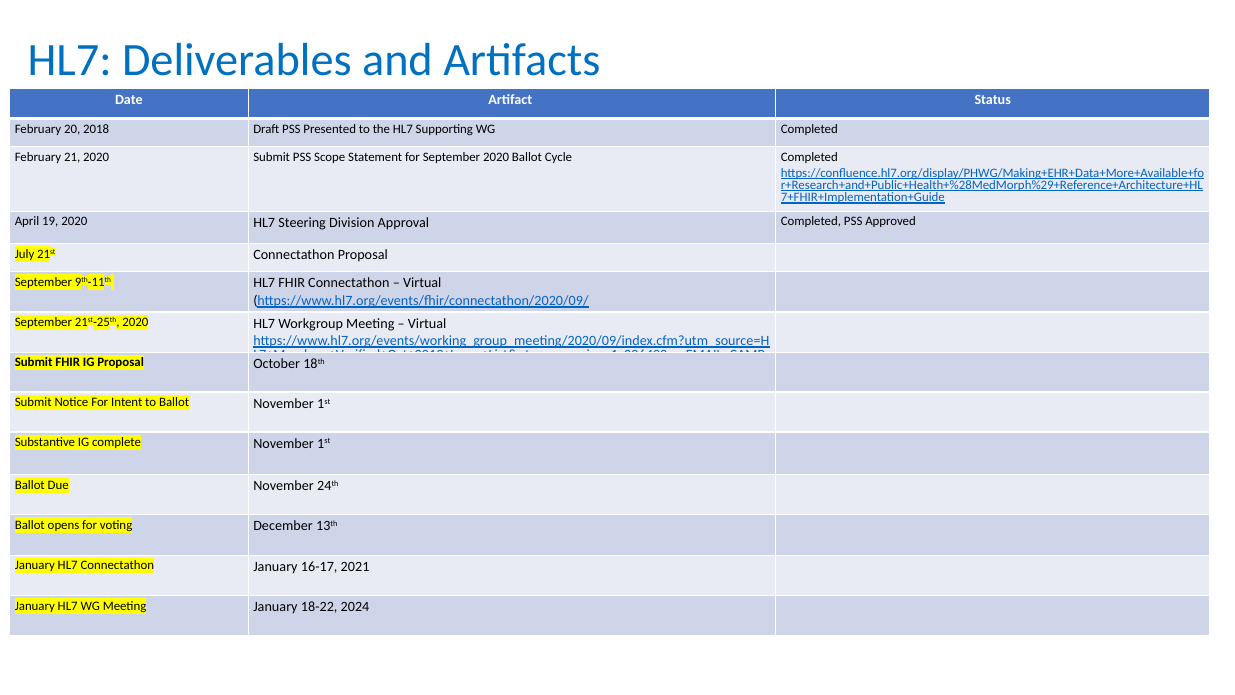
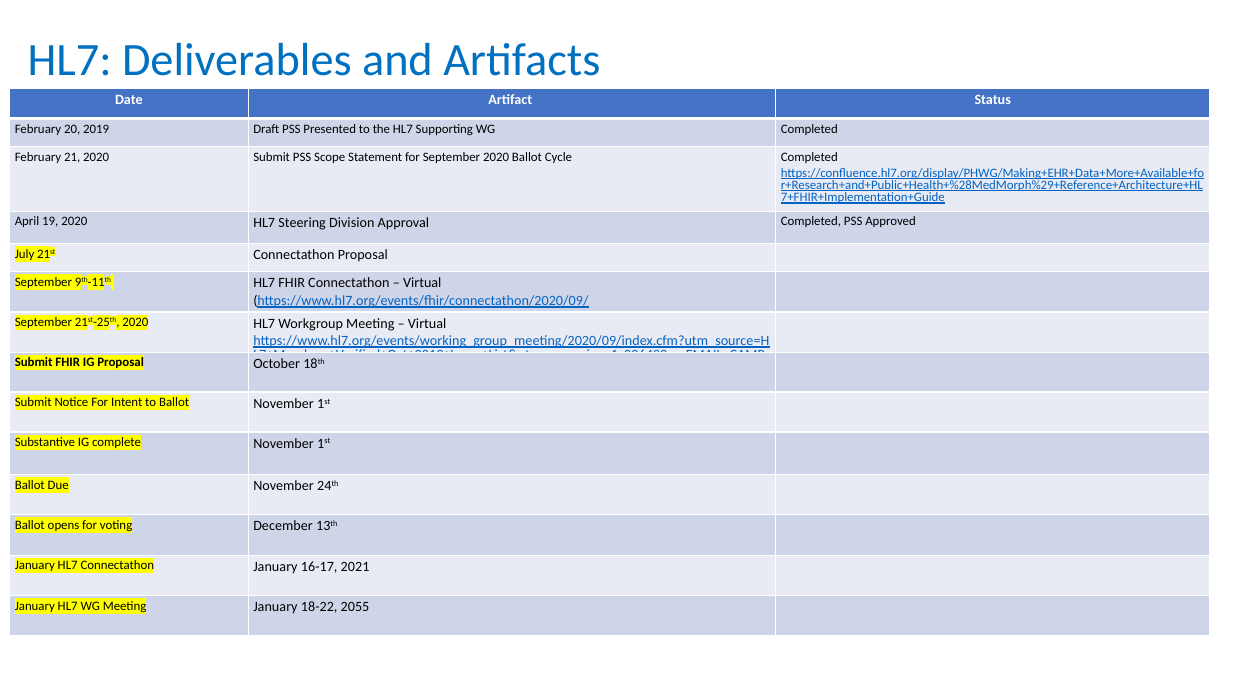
2018: 2018 -> 2019 (96, 129)
2024: 2024 -> 2055 (355, 607)
